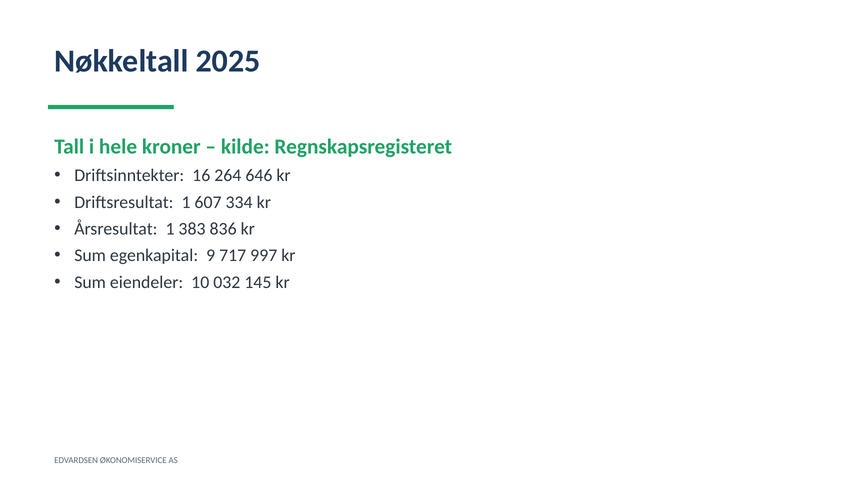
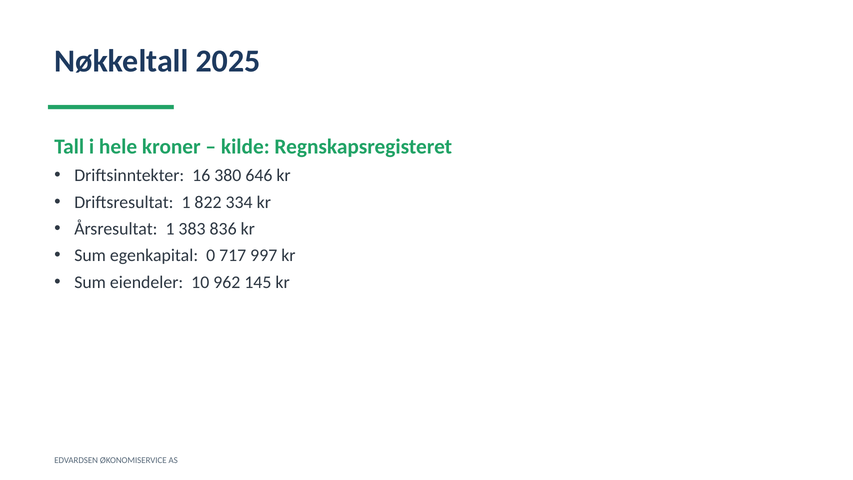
264: 264 -> 380 (228, 175)
607: 607 -> 822 (208, 202)
9: 9 -> 0 (211, 255)
032: 032 -> 962 (227, 282)
